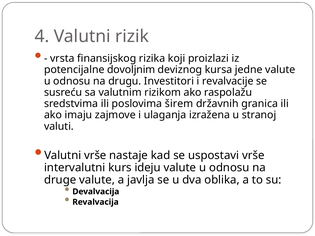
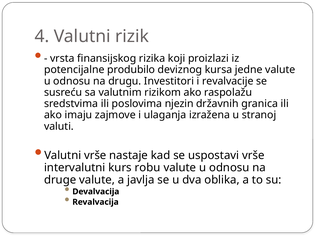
dovoljnim: dovoljnim -> produbilo (131, 70)
širem: širem -> njezin (179, 104)
ideju: ideju -> robu (148, 168)
